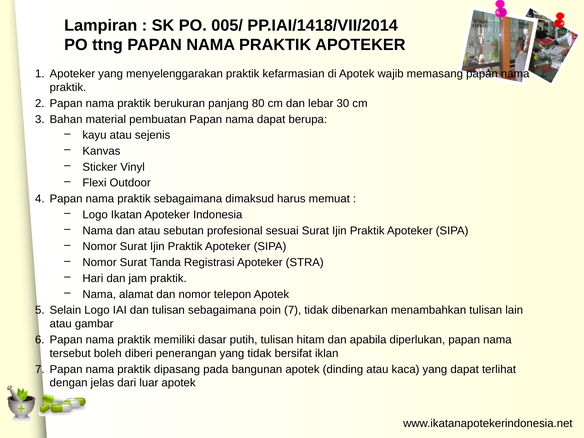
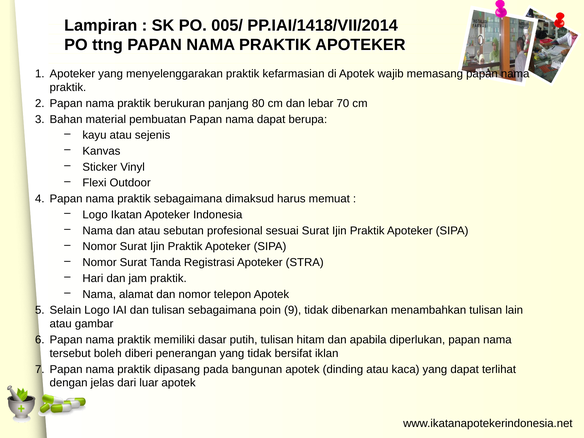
30: 30 -> 70 (343, 103)
poin 7: 7 -> 9 (293, 310)
